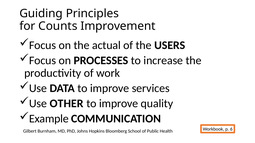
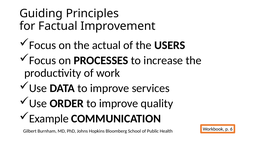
Counts: Counts -> Factual (58, 26)
OTHER: OTHER -> ORDER (67, 104)
